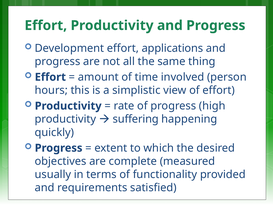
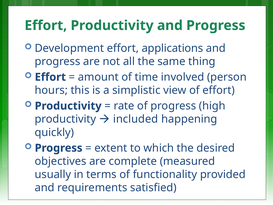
suffering: suffering -> included (136, 119)
